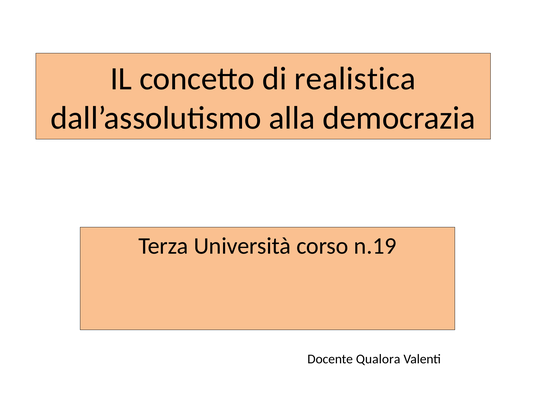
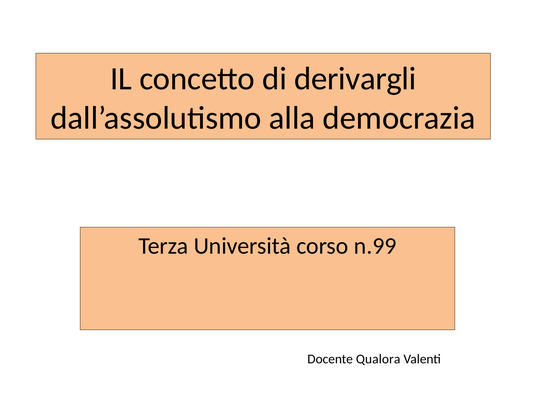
realistica: realistica -> derivargli (355, 79)
n.19: n.19 -> n.99 (375, 246)
